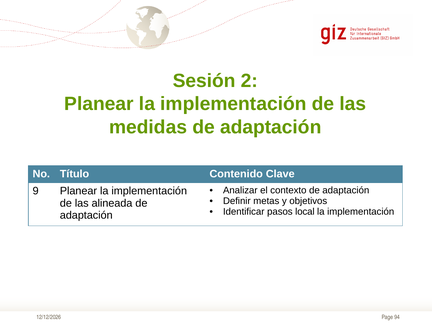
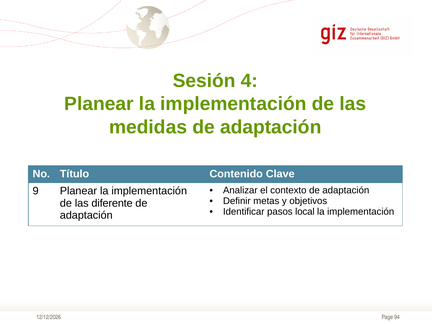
2: 2 -> 4 (250, 81)
alineada: alineada -> diferente (112, 203)
